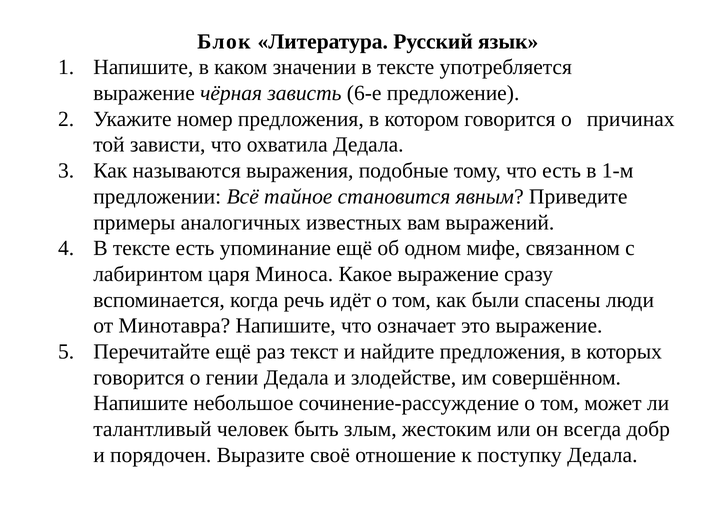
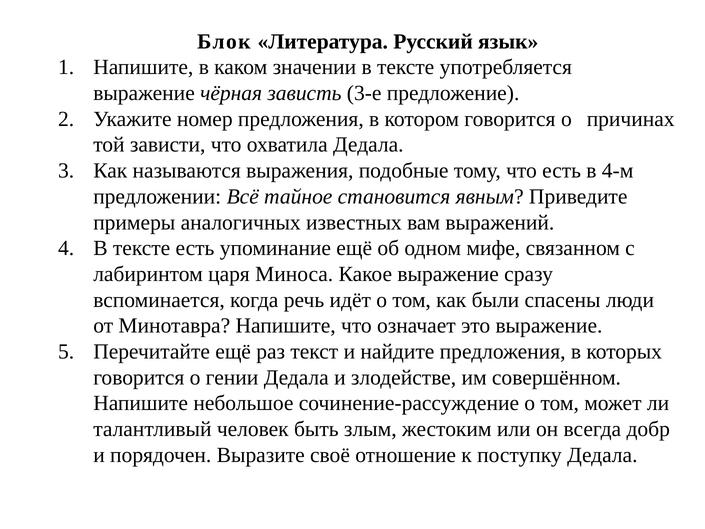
6-е: 6-е -> 3-е (364, 93)
1-м: 1-м -> 4-м (618, 171)
